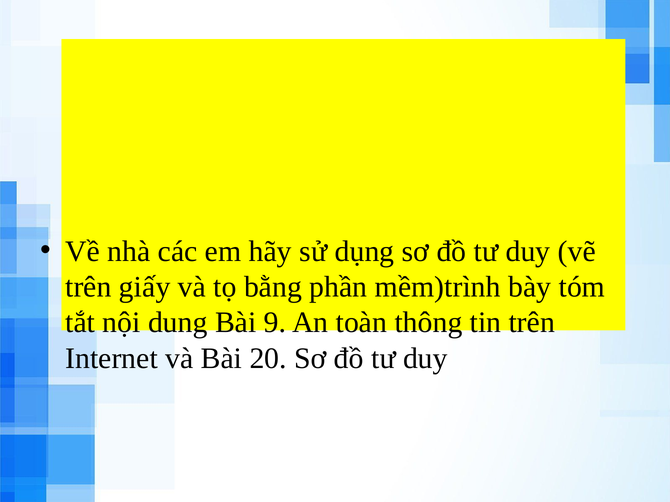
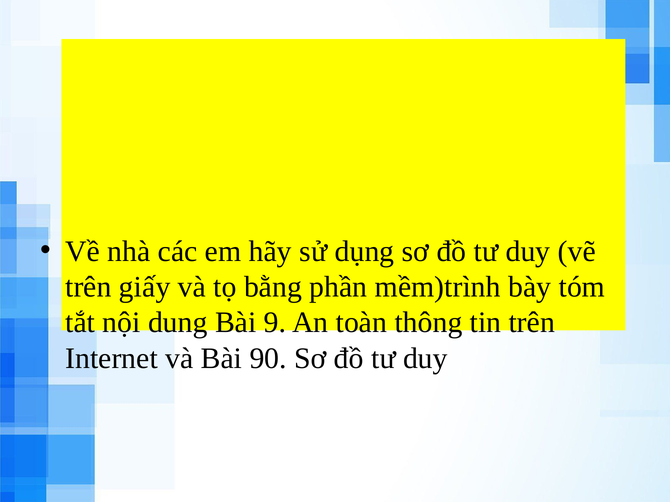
20: 20 -> 90 (268, 359)
